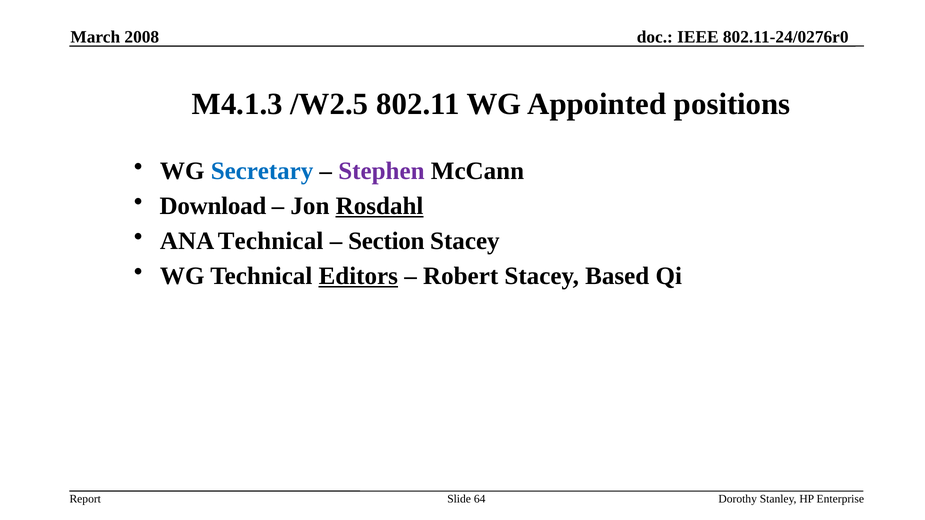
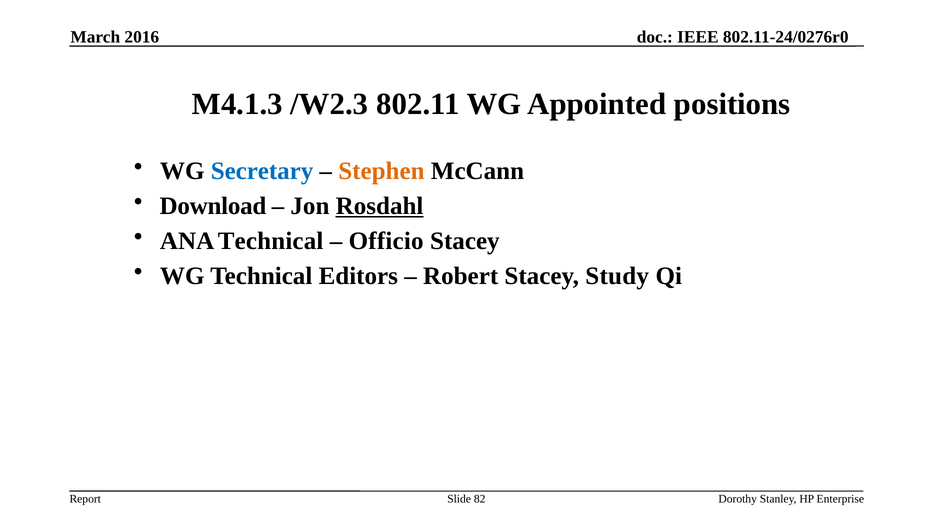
2008: 2008 -> 2016 (142, 37)
/W2.5: /W2.5 -> /W2.3 (329, 104)
Stephen colour: purple -> orange (381, 171)
Section: Section -> Officio (386, 241)
Editors underline: present -> none (358, 276)
Based: Based -> Study (617, 276)
64: 64 -> 82 (480, 499)
